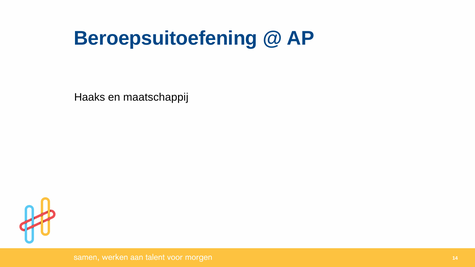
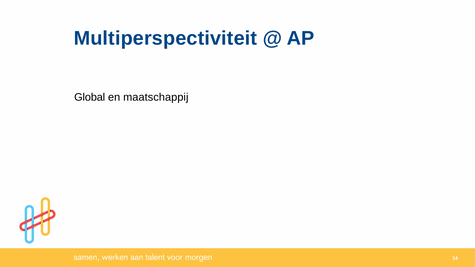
Beroepsuitoefening: Beroepsuitoefening -> Multiperspectiviteit (165, 38)
Haaks: Haaks -> Global (90, 97)
